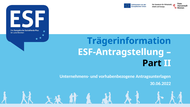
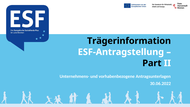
Trägerinformation colour: blue -> black (129, 41)
